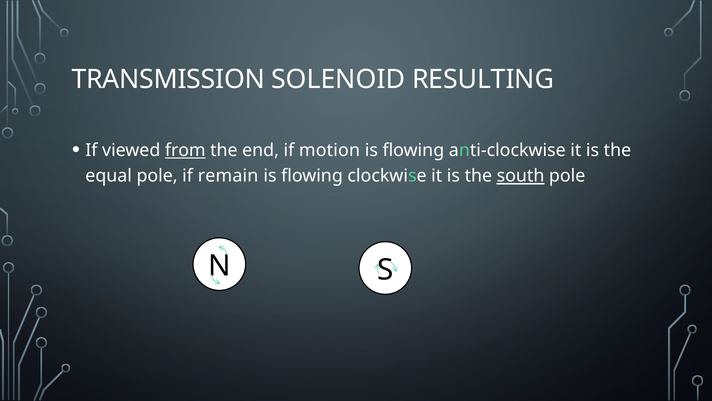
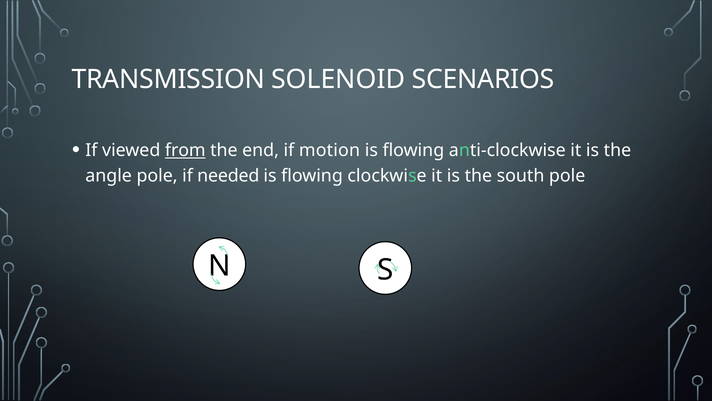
RESULTING: RESULTING -> SCENARIOS (483, 79)
equal: equal -> angle (109, 176)
remain: remain -> needed (228, 176)
south underline: present -> none (521, 176)
